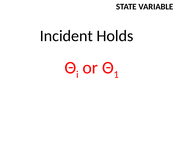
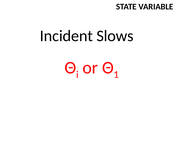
Holds: Holds -> Slows (115, 36)
